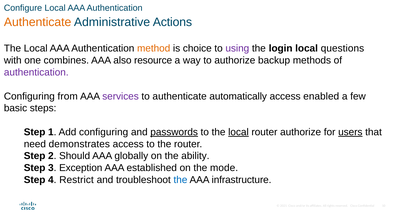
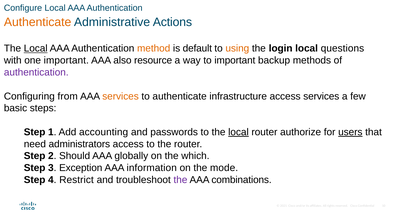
Local underline: none -> present (36, 48)
choice: choice -> default (197, 48)
using colour: purple -> orange (237, 48)
one combines: combines -> important (66, 60)
to authorize: authorize -> important (235, 60)
services colour: purple -> orange (120, 96)
automatically: automatically -> infrastructure (238, 96)
access enabled: enabled -> services (321, 96)
Add configuring: configuring -> accounting (104, 132)
passwords underline: present -> none (174, 132)
demonstrates: demonstrates -> administrators (79, 144)
ability: ability -> which (195, 156)
established: established -> information (152, 168)
the colour: blue -> purple (180, 180)
infrastructure: infrastructure -> combinations (242, 180)
